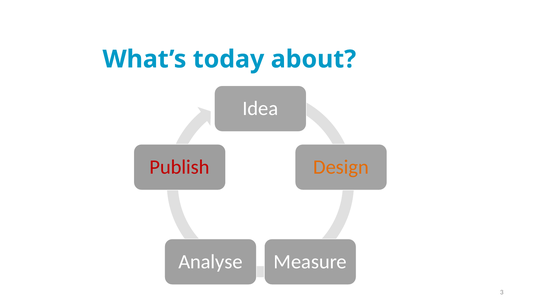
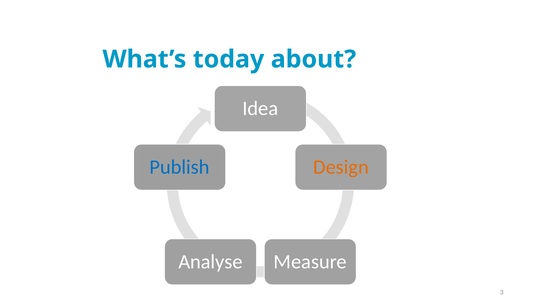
Publish colour: red -> blue (180, 167)
